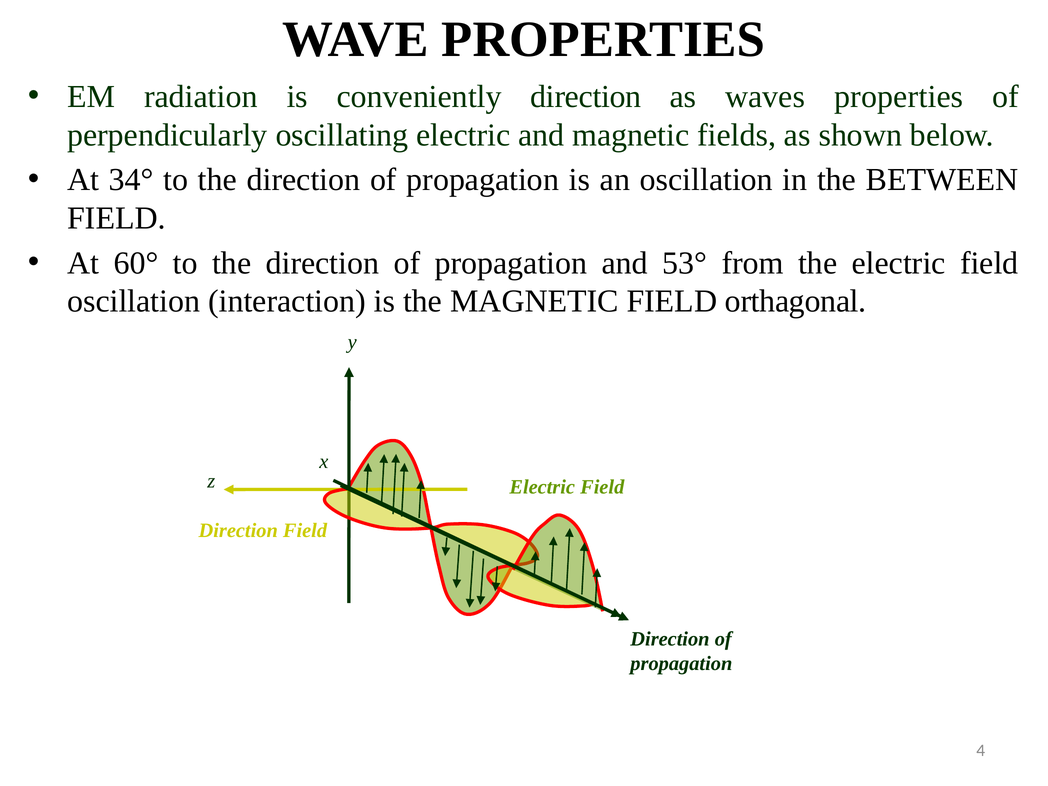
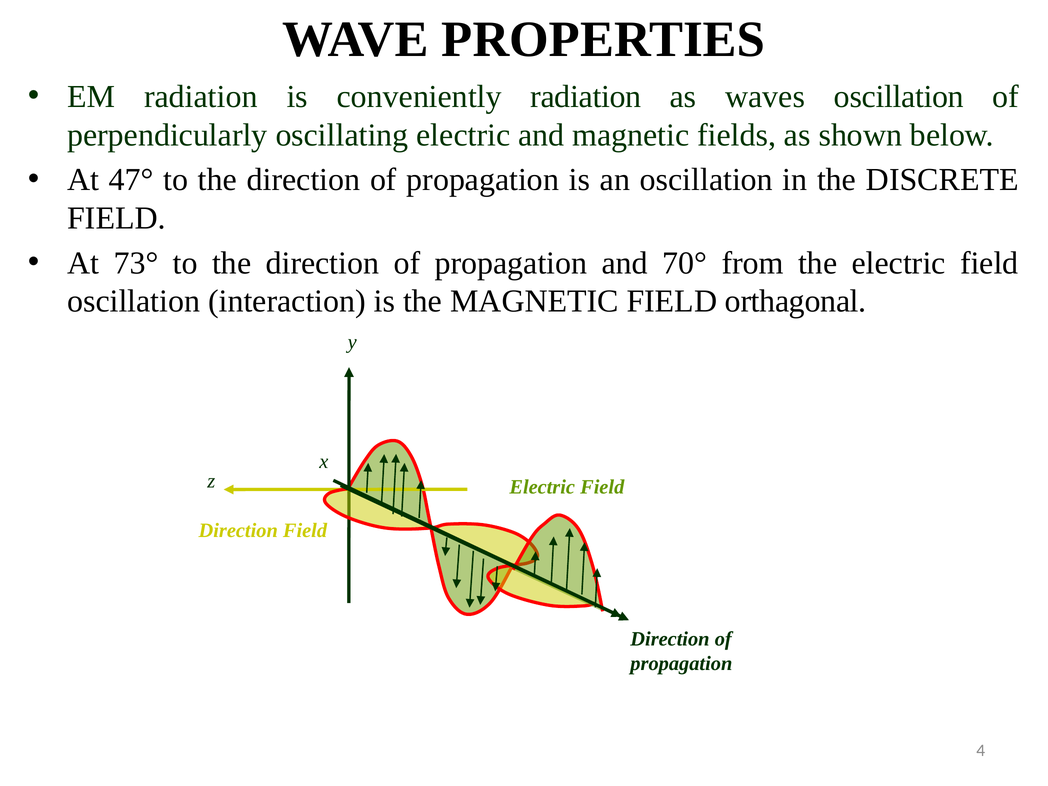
conveniently direction: direction -> radiation (586, 97)
waves properties: properties -> oscillation (899, 97)
34°: 34° -> 47° (131, 180)
BETWEEN: BETWEEN -> DISCRETE (942, 180)
60°: 60° -> 73° (136, 263)
53°: 53° -> 70° (685, 263)
